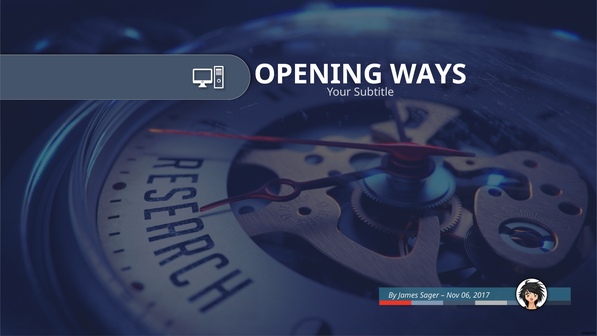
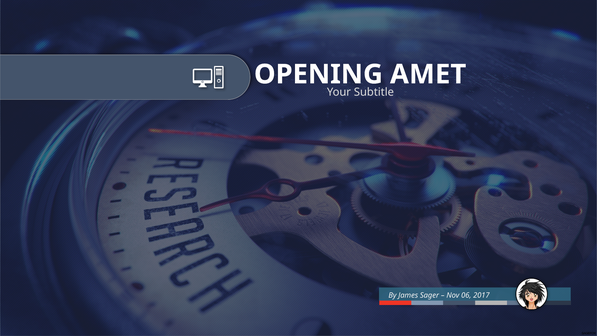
WAYS: WAYS -> AMET (428, 74)
